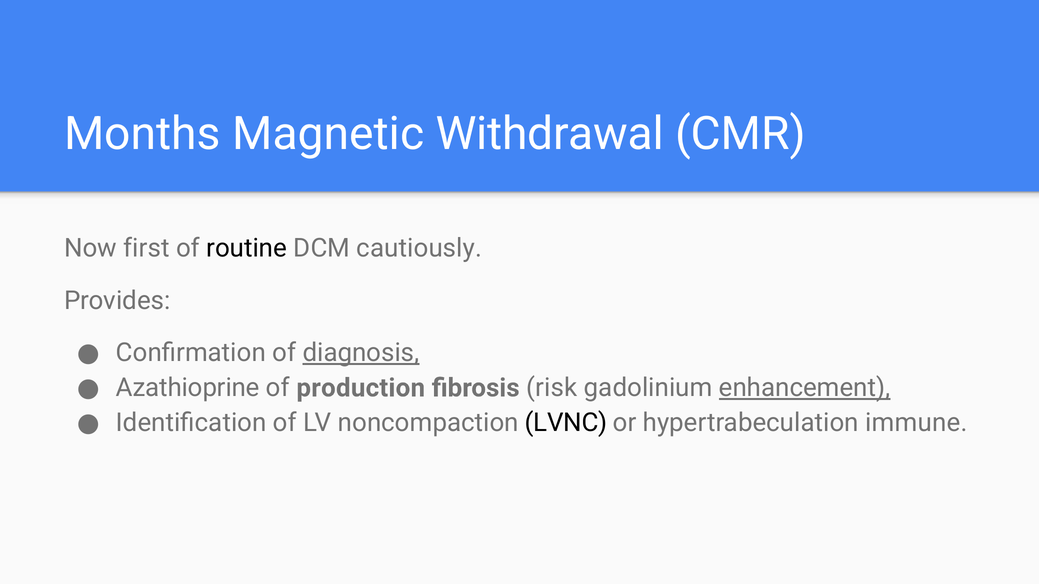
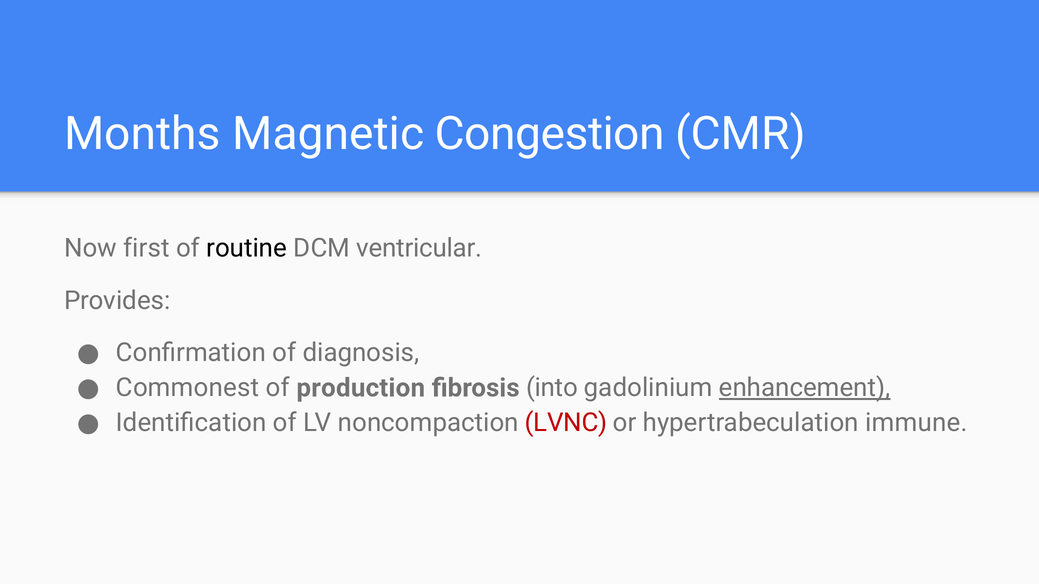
Withdrawal: Withdrawal -> Congestion (550, 134)
cautiously: cautiously -> ventricular (419, 248)
diagnosis underline: present -> none (361, 353)
Azathioprine: Azathioprine -> Commonest (188, 388)
risk: risk -> into (552, 388)
LVNC colour: black -> red (566, 423)
